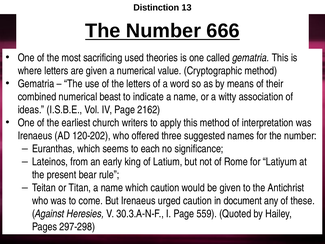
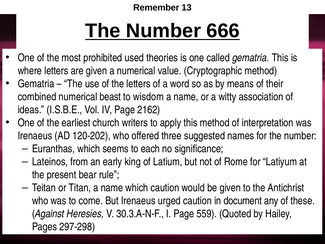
Distinction: Distinction -> Remember (156, 8)
sacrificing: sacrificing -> prohibited (103, 58)
indicate: indicate -> wisdom (148, 97)
